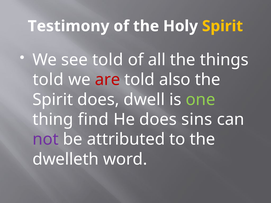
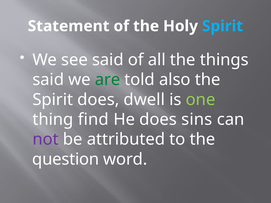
Testimony: Testimony -> Statement (69, 26)
Spirit colour: yellow -> light blue (222, 26)
see told: told -> said (108, 60)
told: told -> said (48, 80)
are colour: red -> green (108, 80)
dwelleth: dwelleth -> question (66, 159)
